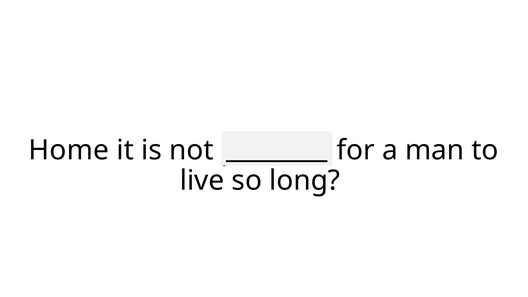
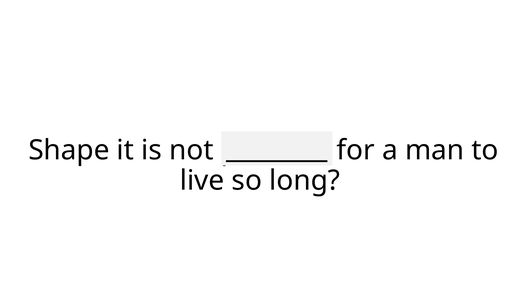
Home: Home -> Shape (69, 150)
